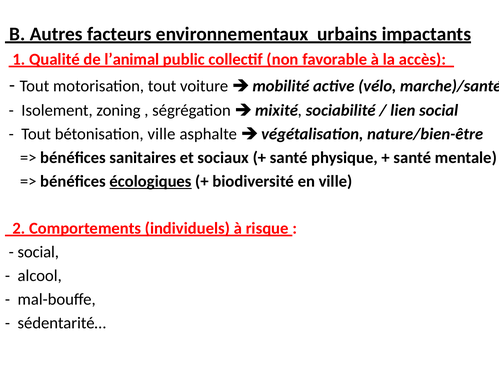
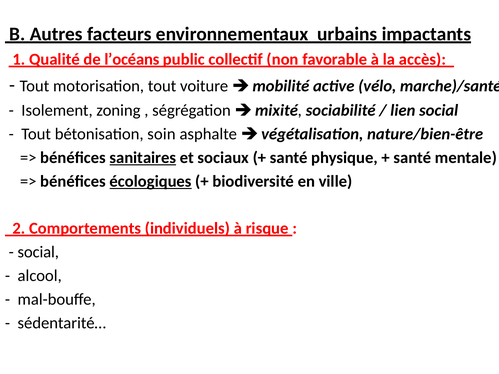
l’animal: l’animal -> l’océans (132, 59)
bétonisation ville: ville -> soin (161, 134)
sanitaires underline: none -> present (143, 158)
